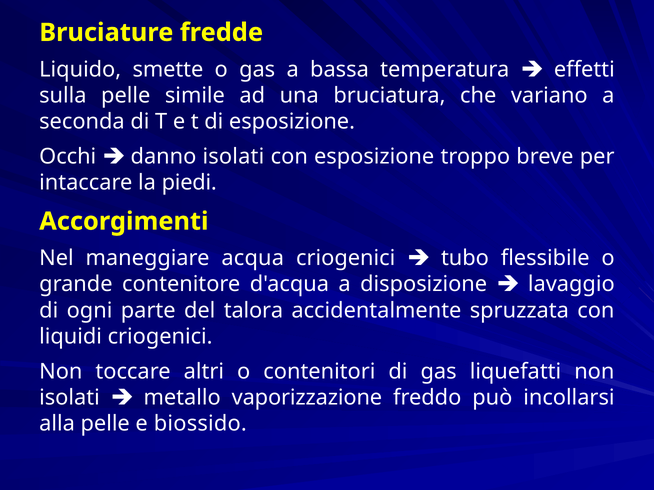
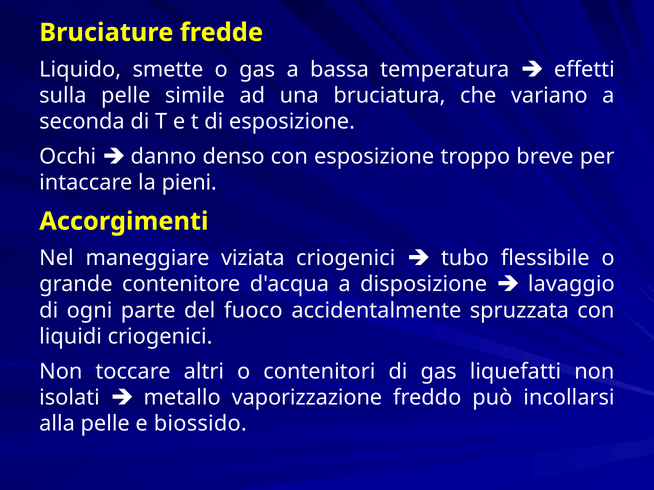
danno isolati: isolati -> denso (234, 157)
piedi: piedi -> pieni (189, 183)
acqua: acqua -> viziata (253, 258)
talora: talora -> fuoco (253, 311)
